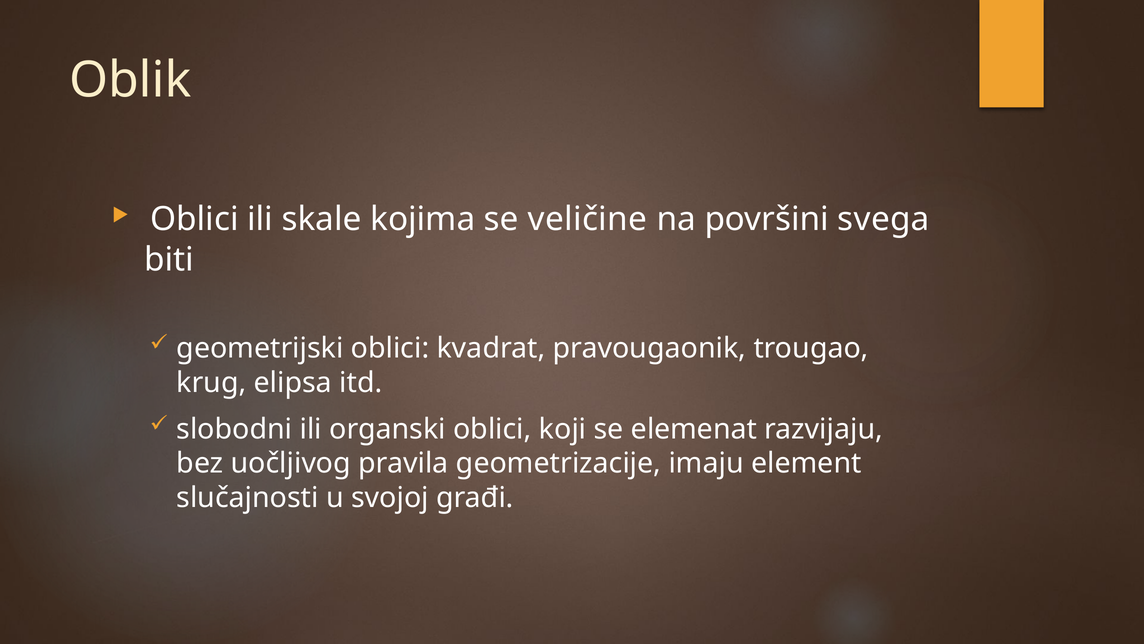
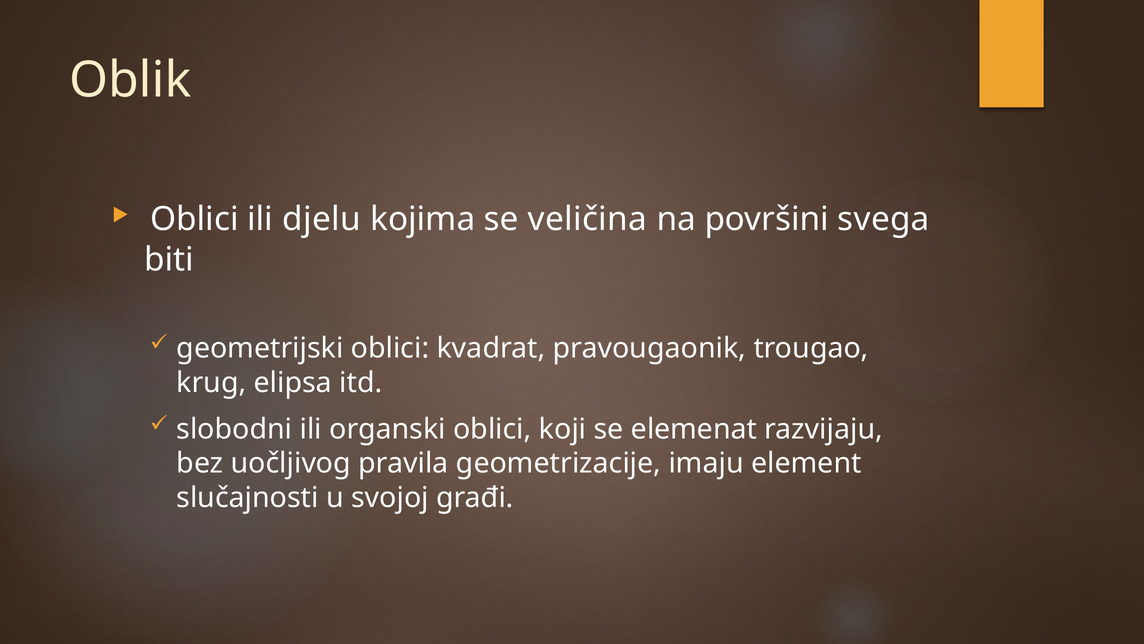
skale: skale -> djelu (321, 219)
veličine: veličine -> veličina (587, 219)
